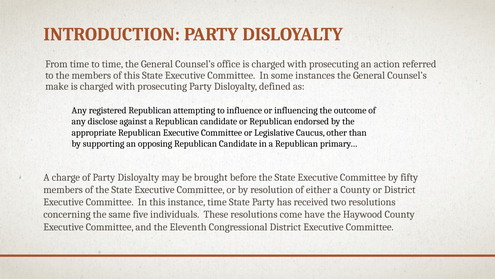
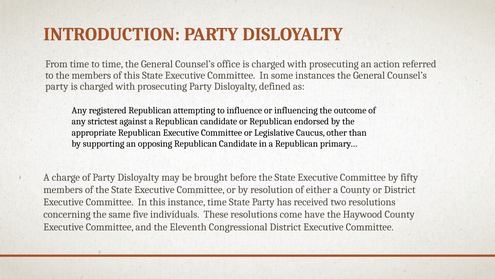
make: make -> party (57, 86)
disclose: disclose -> strictest (103, 121)
